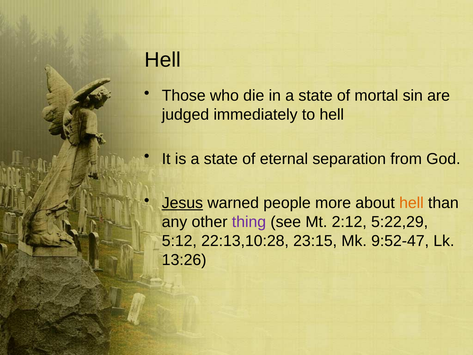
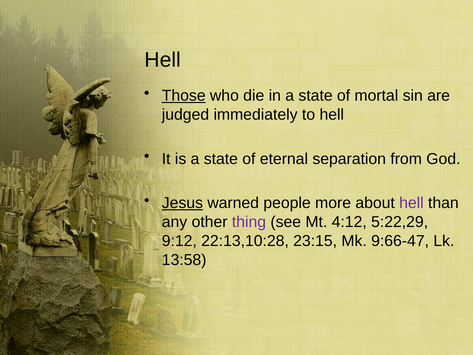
Those underline: none -> present (184, 96)
hell colour: orange -> purple (411, 203)
2:12: 2:12 -> 4:12 (349, 222)
5:12: 5:12 -> 9:12 (179, 241)
9:52-47: 9:52-47 -> 9:66-47 (400, 241)
13:26: 13:26 -> 13:58 (184, 260)
